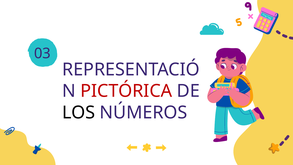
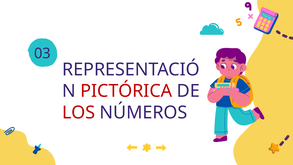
LOS colour: black -> red (79, 112)
